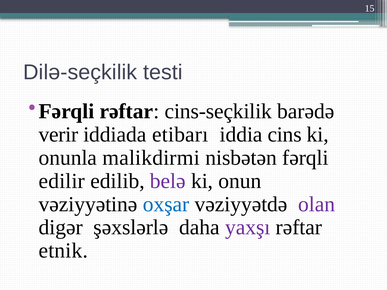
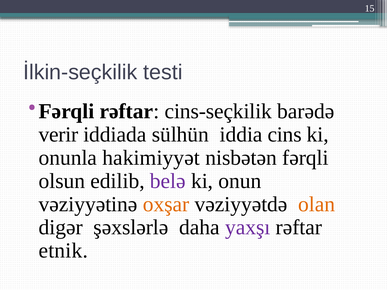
Dilə-seçkilik: Dilə-seçkilik -> İlkin-seçkilik (80, 72)
etibarı: etibarı -> sülhün (180, 135)
malikdirmi: malikdirmi -> hakimiyyət (151, 158)
edilir: edilir -> olsun (62, 181)
oxşar colour: blue -> orange (166, 204)
olan colour: purple -> orange (317, 204)
